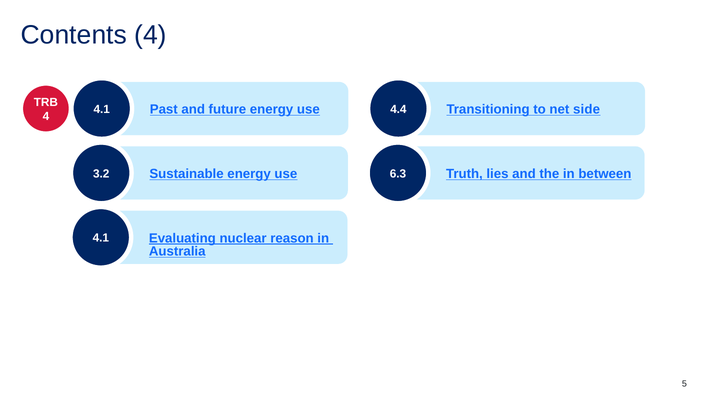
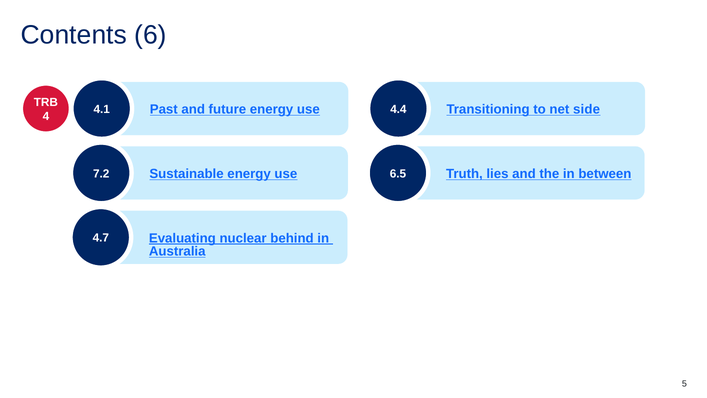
Contents 4: 4 -> 6 (150, 35)
3.2: 3.2 -> 7.2 (101, 174)
6.3: 6.3 -> 6.5 (398, 174)
reason: reason -> behind (292, 238)
4.1: 4.1 -> 4.7 (101, 238)
